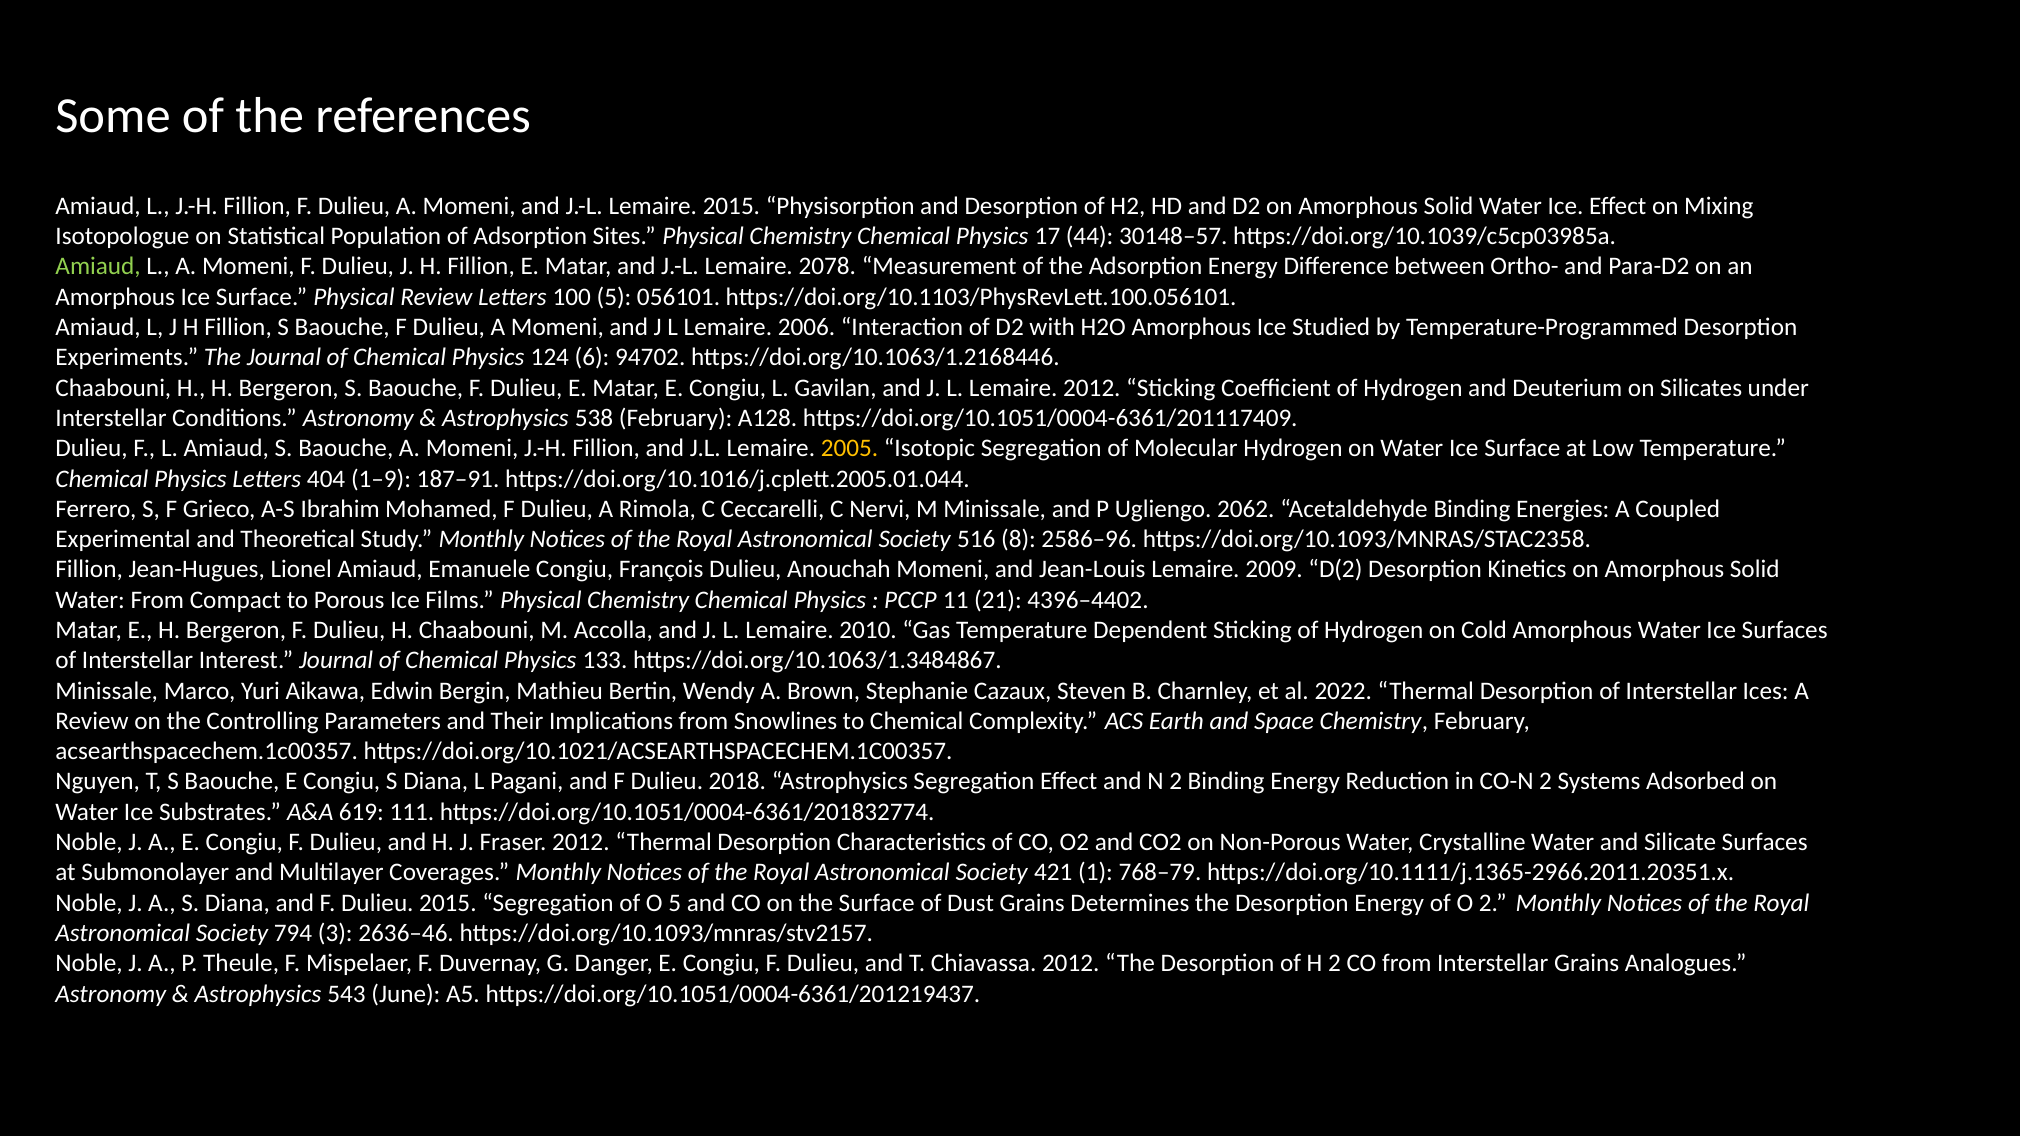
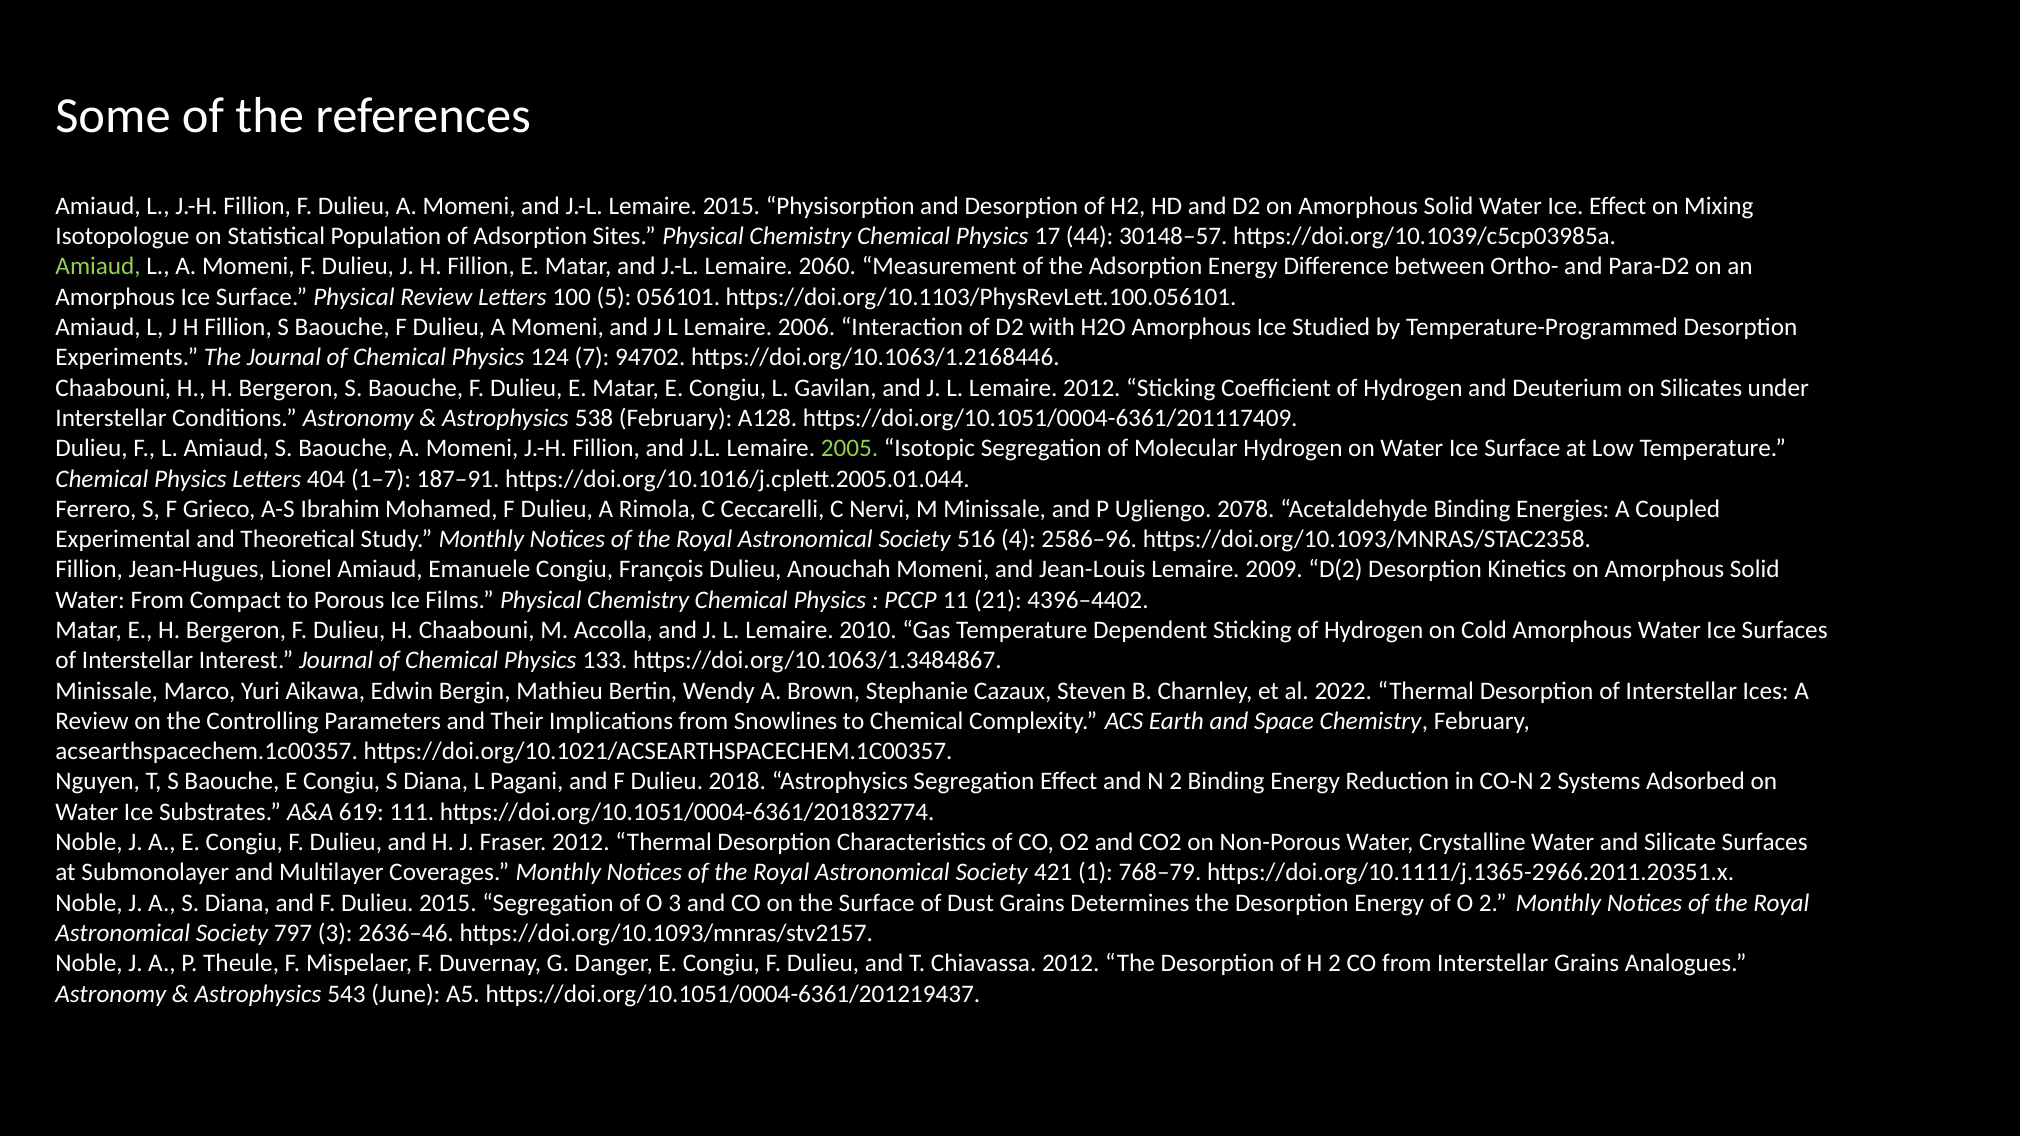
2078: 2078 -> 2060 (827, 267)
6: 6 -> 7 (592, 358)
2005 colour: yellow -> light green (850, 448)
1–9: 1–9 -> 1–7 (381, 479)
2062: 2062 -> 2078 (1246, 509)
8: 8 -> 4 (1019, 539)
O 5: 5 -> 3 (675, 903)
794: 794 -> 797 (293, 933)
